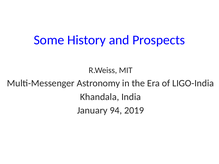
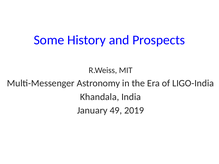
94: 94 -> 49 (116, 111)
